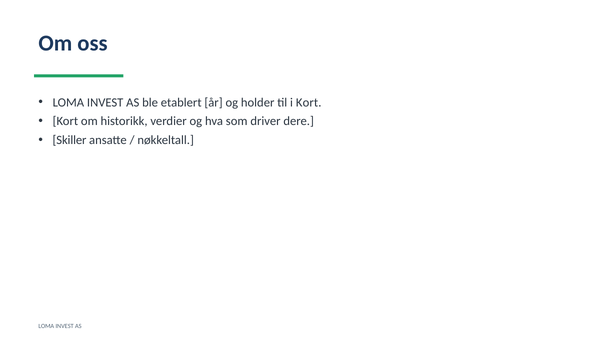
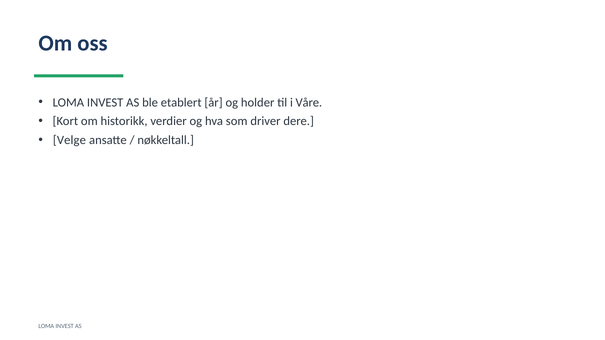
i Kort: Kort -> Våre (309, 102)
Skiller: Skiller -> Velge (69, 140)
